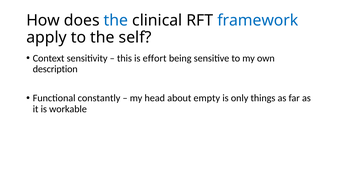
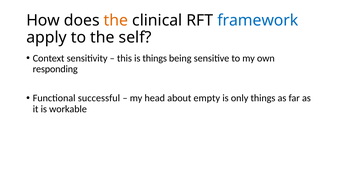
the colour: blue -> orange (116, 20)
is effort: effort -> things (155, 58)
description: description -> responding (55, 69)
constantly: constantly -> successful (99, 98)
